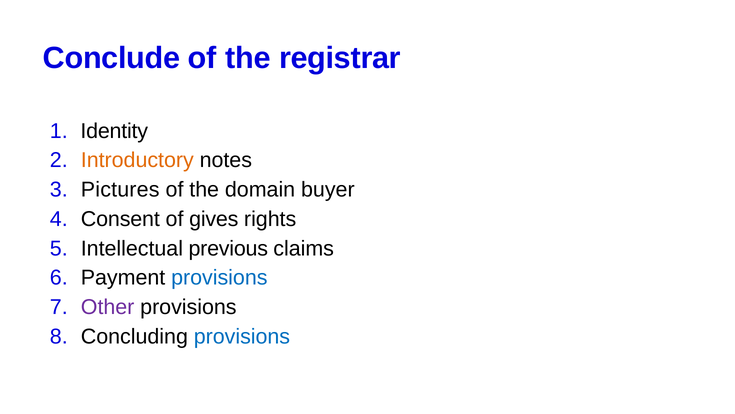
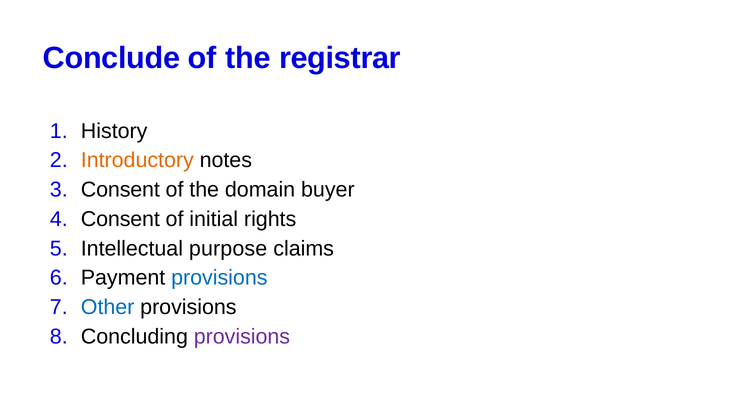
Identity: Identity -> History (114, 131)
Pictures: Pictures -> Consent (120, 190)
gives: gives -> initial (214, 219)
previous: previous -> purpose (228, 248)
Other colour: purple -> blue (108, 307)
provisions colour: blue -> purple (242, 336)
